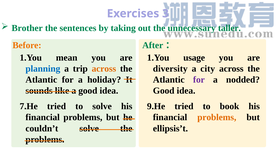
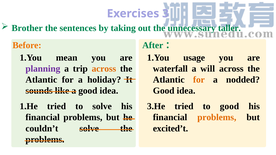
planning colour: blue -> purple (43, 69)
diversity: diversity -> waterfall (170, 69)
city: city -> will (208, 69)
for colour: purple -> orange (199, 80)
7.He: 7.He -> 1.He (29, 107)
9.He: 9.He -> 3.He (156, 107)
to book: book -> good (229, 107)
ellipsis’t: ellipsis’t -> excited’t (170, 129)
